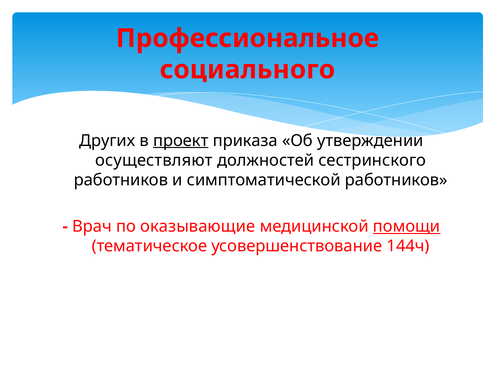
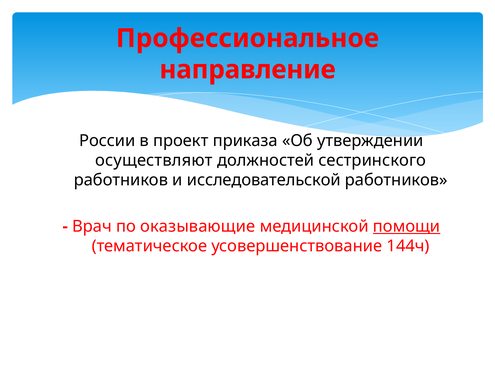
социального: социального -> направление (248, 70)
Других: Других -> России (107, 141)
проект underline: present -> none (181, 141)
симптоматической: симптоматической -> исследовательской (264, 180)
